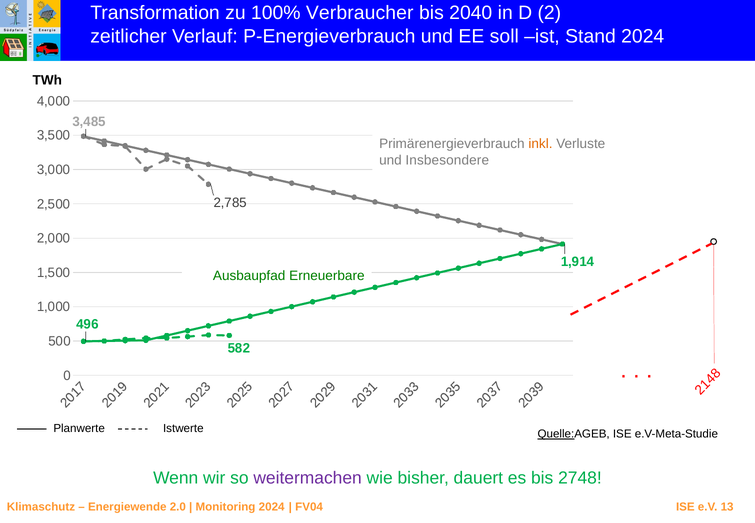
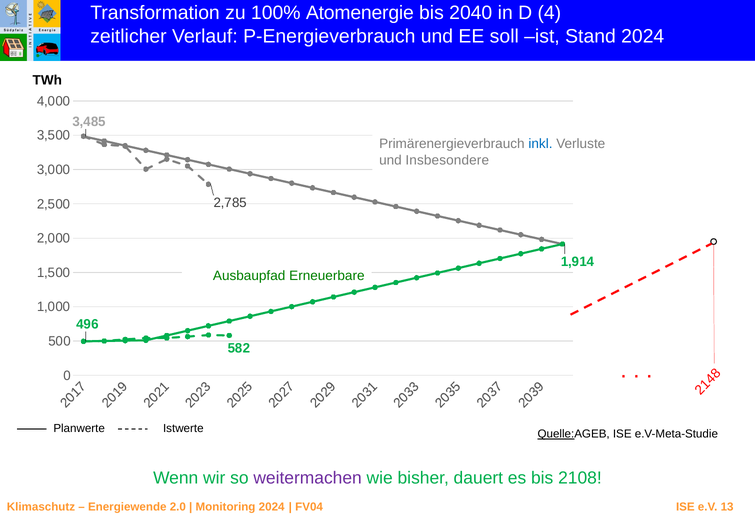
Verbraucher: Verbraucher -> Atomenergie (360, 13)
D 2: 2 -> 4 (549, 13)
inkl colour: orange -> blue (540, 144)
2748: 2748 -> 2108 (580, 478)
